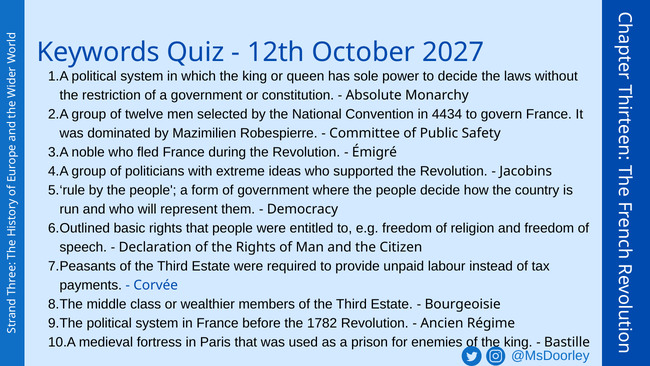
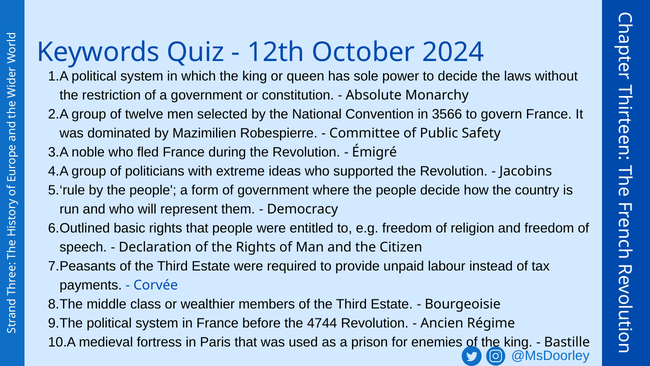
2027: 2027 -> 2024 (453, 52)
4434: 4434 -> 3566 (447, 114)
1782: 1782 -> 4744 (322, 323)
